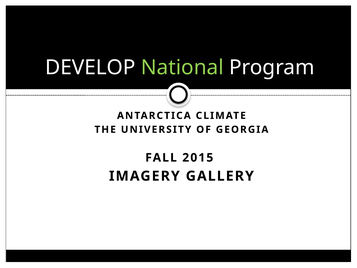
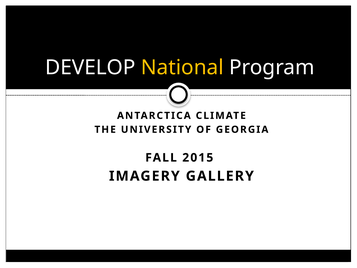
National colour: light green -> yellow (182, 68)
